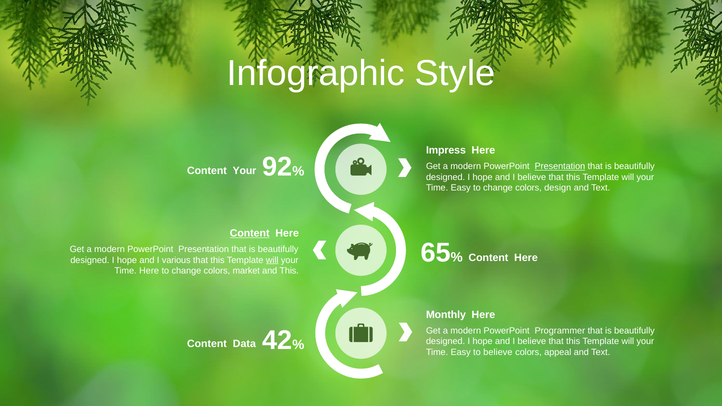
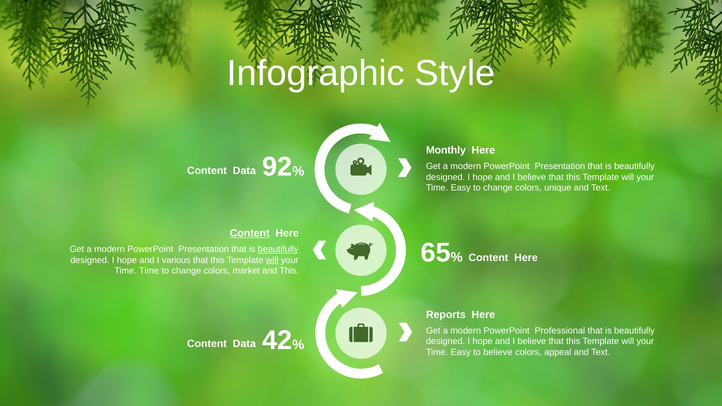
Impress: Impress -> Monthly (446, 150)
Presentation underline: present -> none (560, 166)
Your: Your -> Data (244, 171)
design: design -> unique (558, 188)
beautifully underline: none -> present (278, 249)
Time Here: Here -> Time (149, 271)
Monthly: Monthly -> Reports (446, 315)
Programmer: Programmer -> Professional (560, 331)
